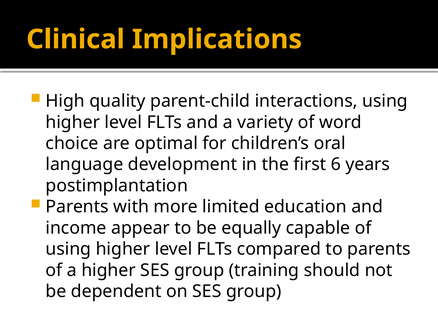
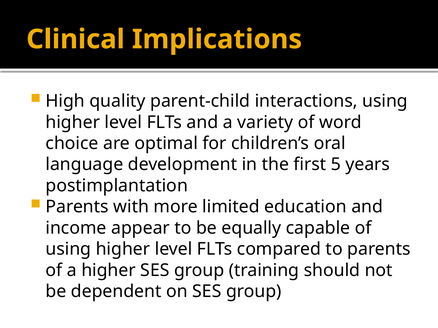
6: 6 -> 5 (336, 165)
